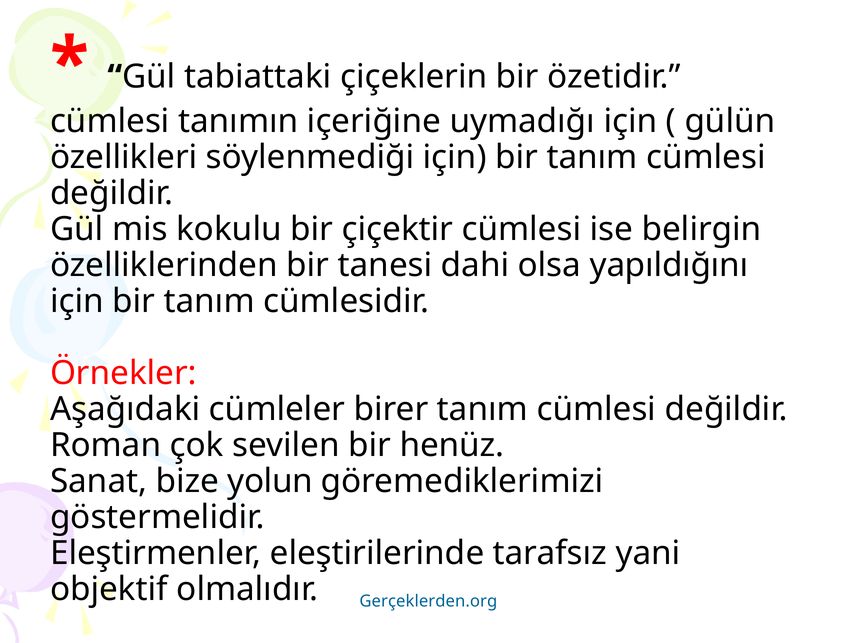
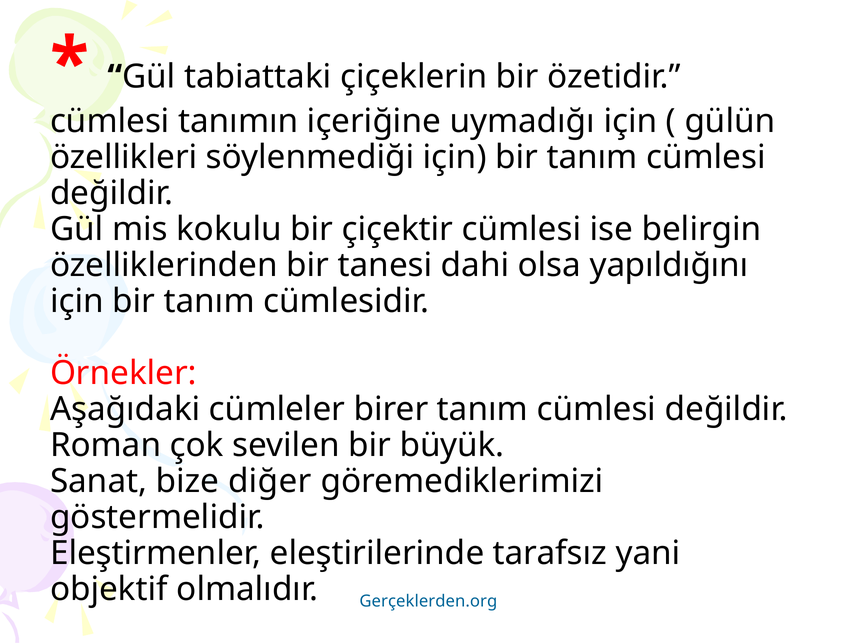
henüz: henüz -> büyük (452, 445)
yolun: yolun -> diğer (270, 481)
